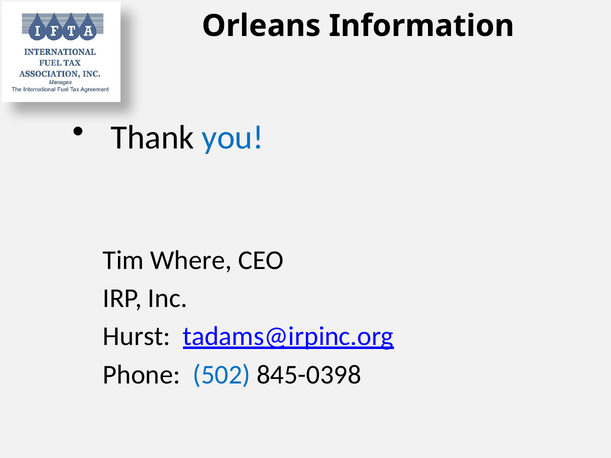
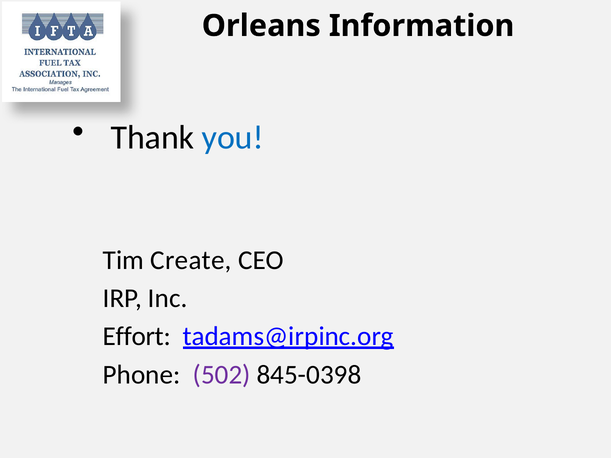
Where: Where -> Create (191, 260)
Hurst: Hurst -> Effort (137, 336)
502 colour: blue -> purple (222, 375)
